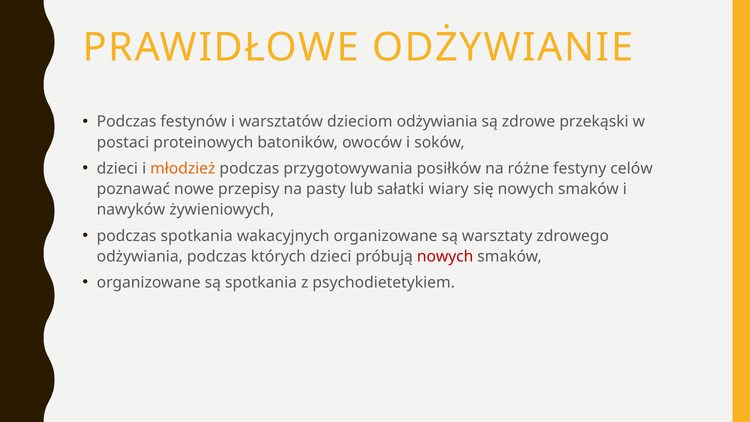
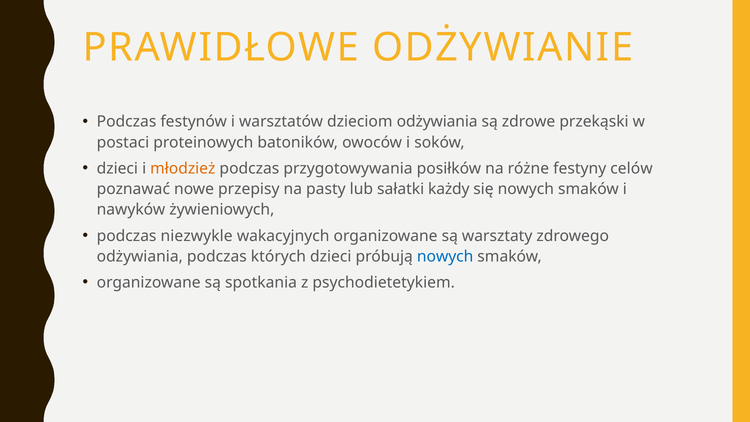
wiary: wiary -> każdy (449, 189)
podczas spotkania: spotkania -> niezwykle (197, 236)
nowych colour: red -> blue (445, 256)
